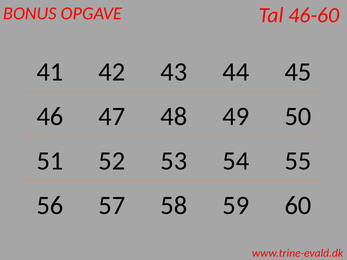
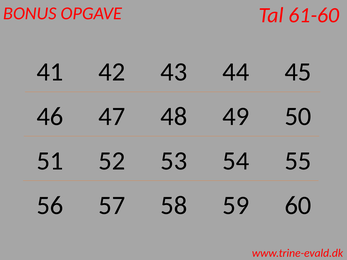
46-60: 46-60 -> 61-60 (314, 15)
